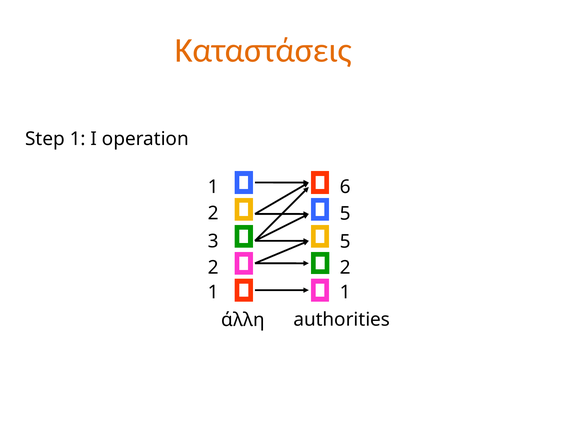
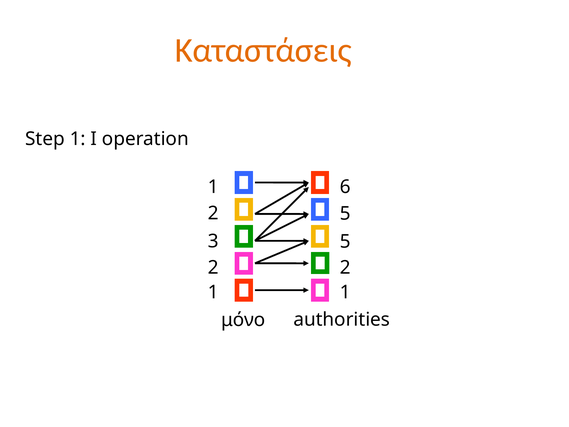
άλλη: άλλη -> μόνο (243, 320)
